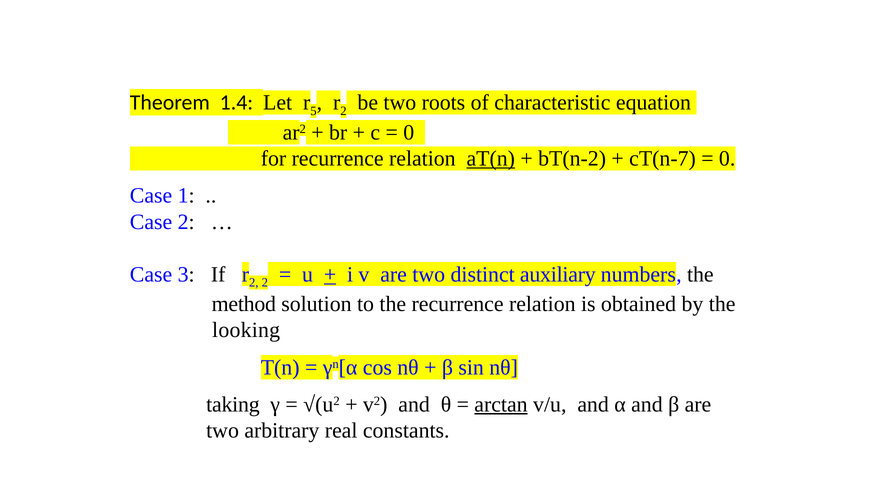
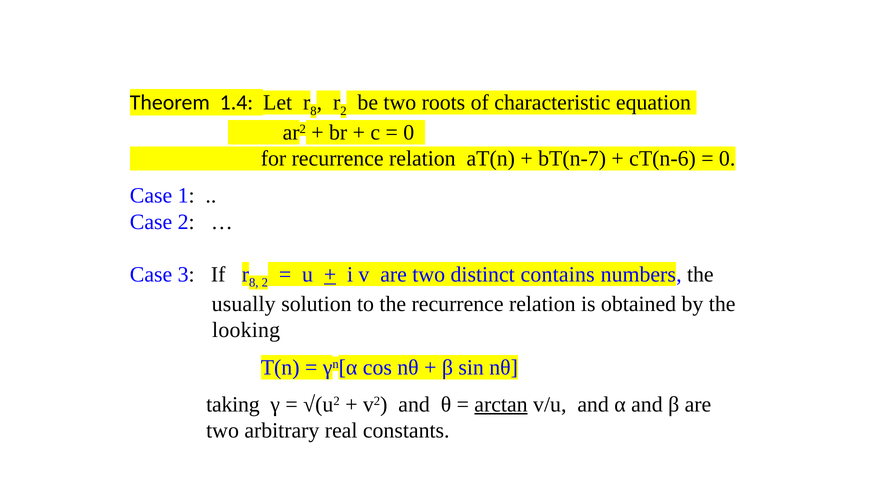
5: 5 -> 8 (314, 111)
aT(n underline: present -> none (491, 159)
bT(n-2: bT(n-2 -> bT(n-7 (572, 159)
cT(n-7: cT(n-7 -> cT(n-6 (663, 159)
2: 2 -> 8 (254, 283)
auxiliary: auxiliary -> contains (558, 274)
method: method -> usually (244, 304)
